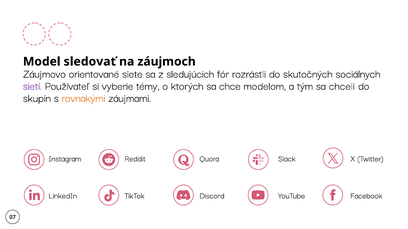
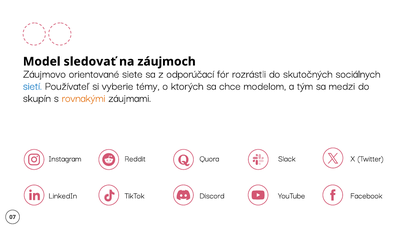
sledujúcich: sledujúcich -> odporúčací (190, 74)
sietí colour: purple -> blue (32, 86)
chceli: chceli -> medzi (342, 86)
